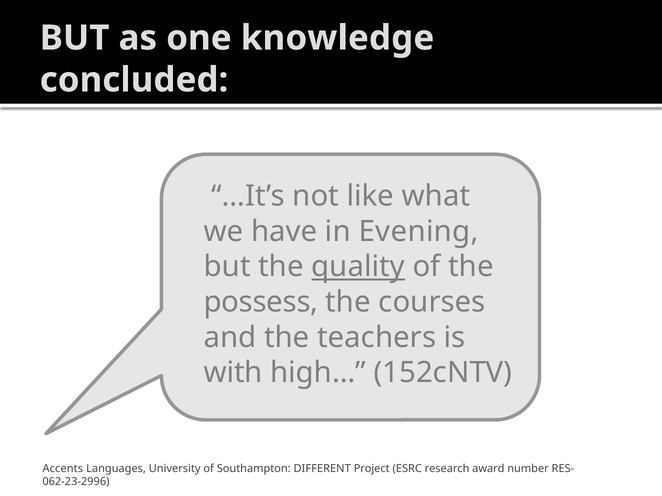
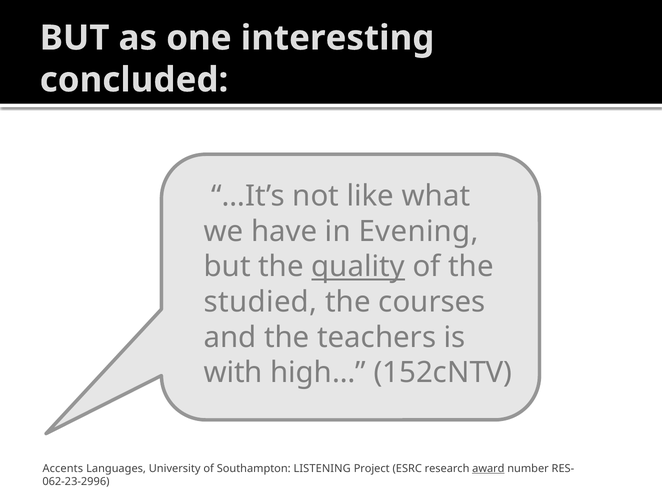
knowledge: knowledge -> interesting (338, 38)
possess: possess -> studied (261, 302)
DIFFERENT: DIFFERENT -> LISTENING (322, 469)
award underline: none -> present (488, 469)
